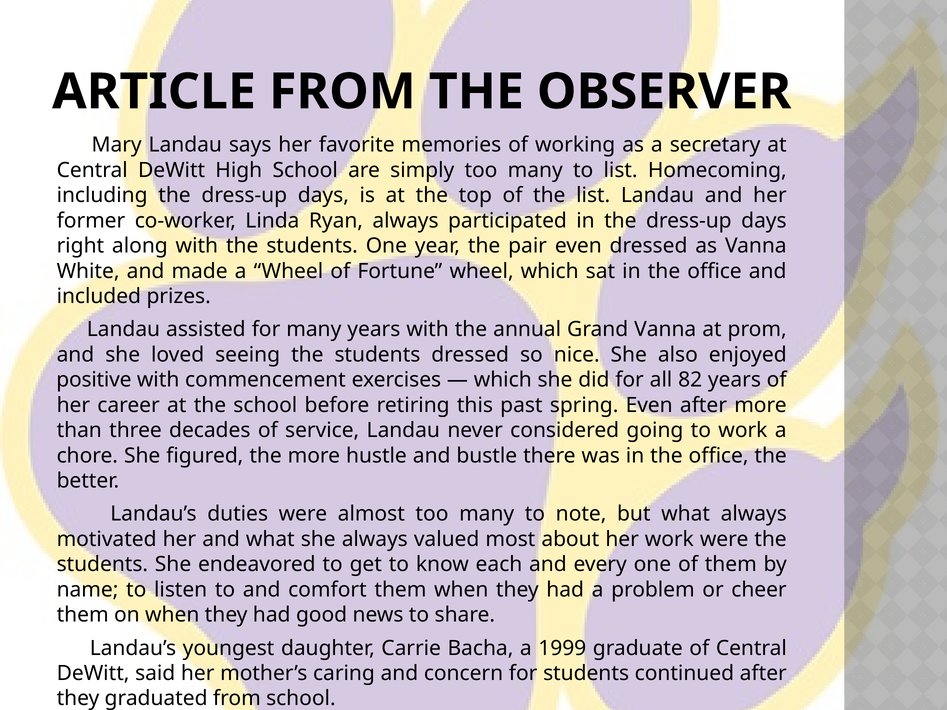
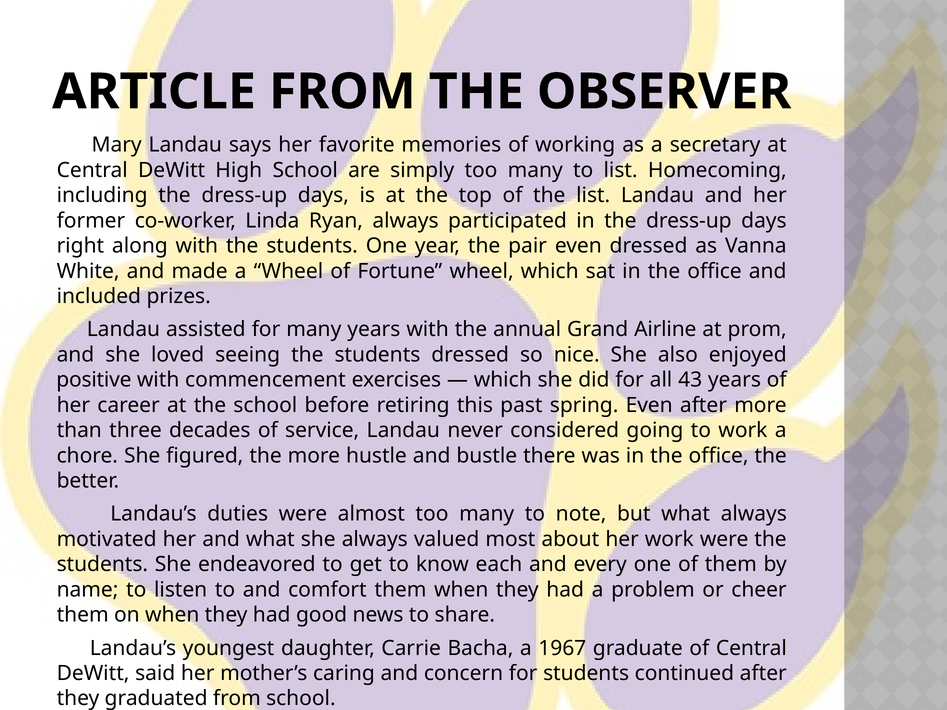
Grand Vanna: Vanna -> Airline (665, 330)
82: 82 -> 43 (690, 380)
1999: 1999 -> 1967 (562, 648)
